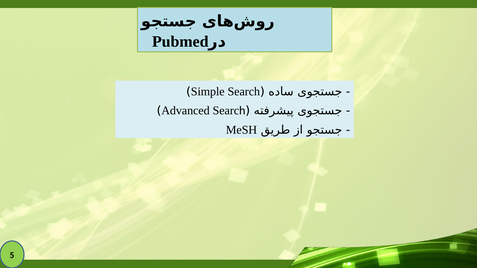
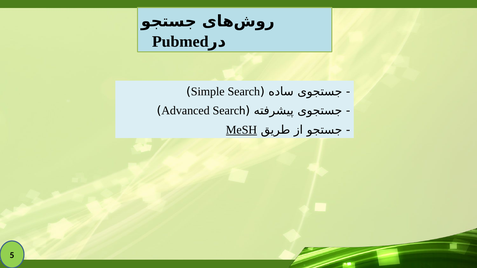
MeSH underline: none -> present (241, 130)
